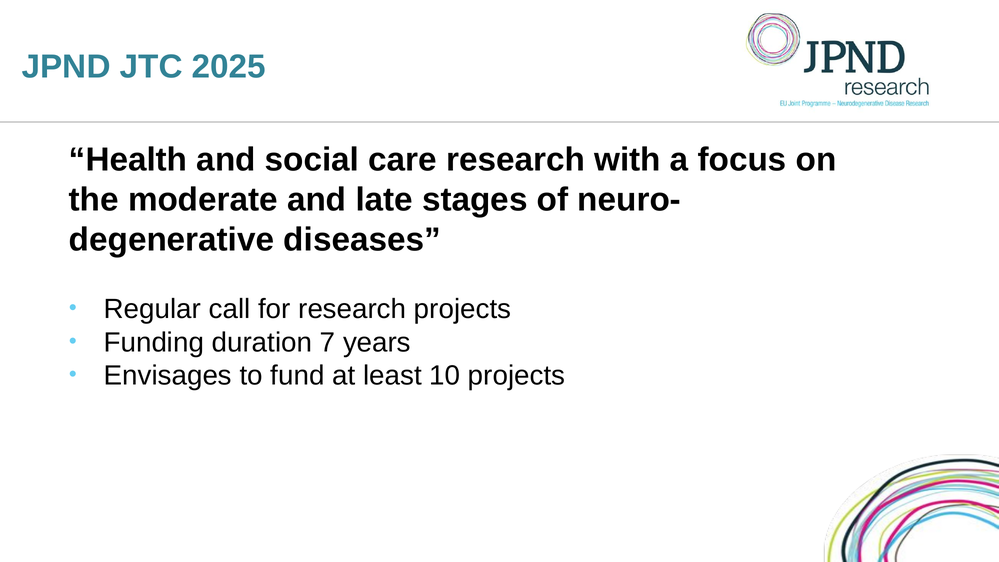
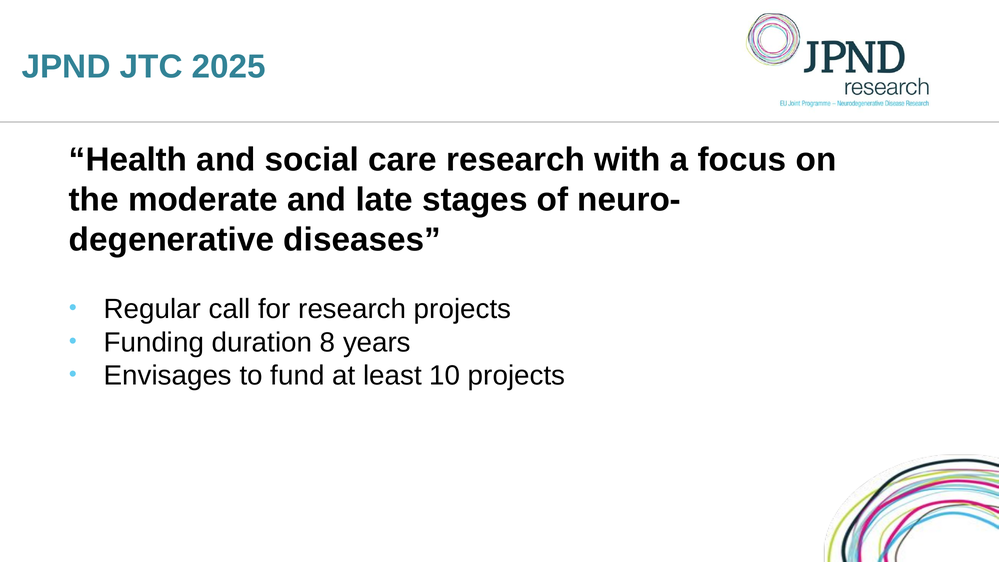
7: 7 -> 8 (327, 342)
